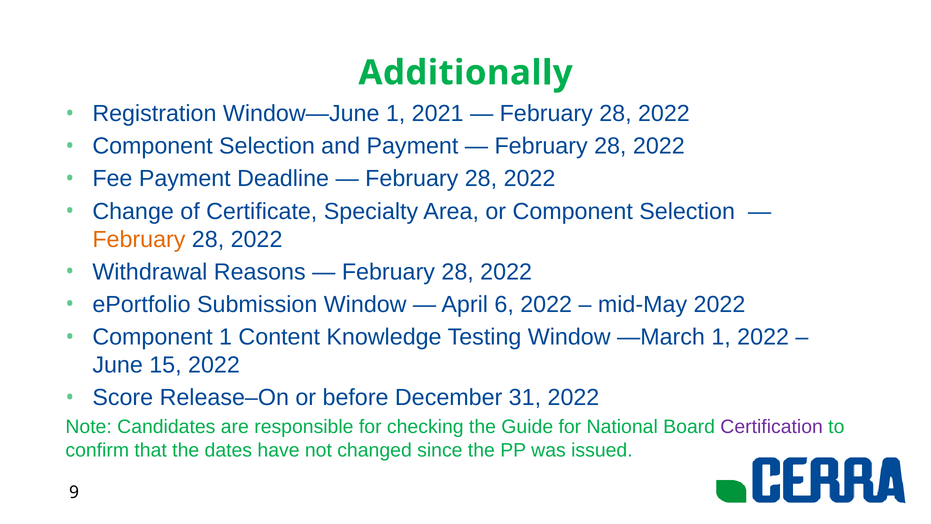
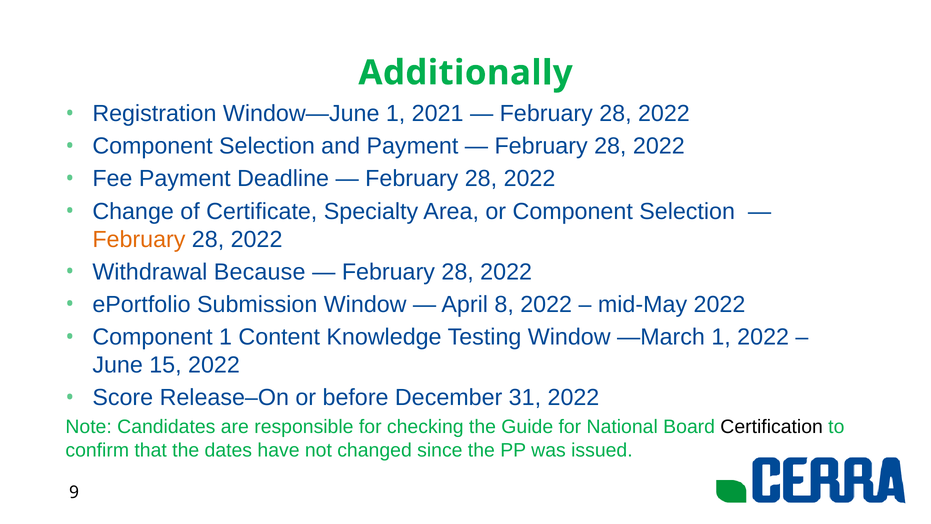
Reasons: Reasons -> Because (260, 272)
6: 6 -> 8 (504, 304)
Certification colour: purple -> black (772, 427)
